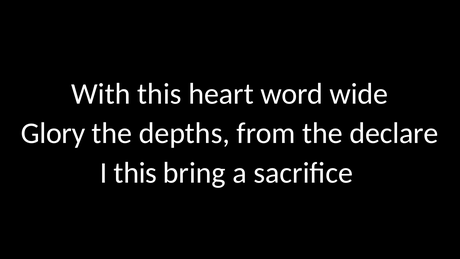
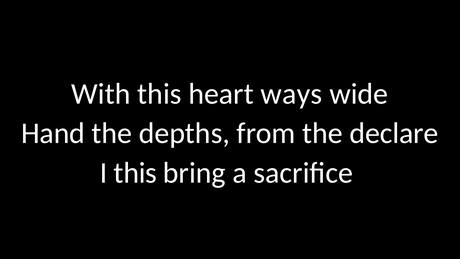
word: word -> ways (291, 94)
Glory: Glory -> Hand (53, 133)
